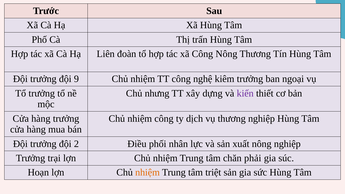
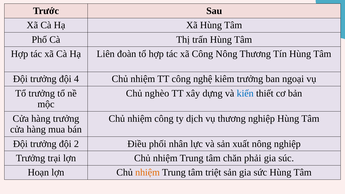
9: 9 -> 4 (76, 79)
nhưng: nhưng -> nghèo (157, 93)
kiến colour: purple -> blue (245, 93)
